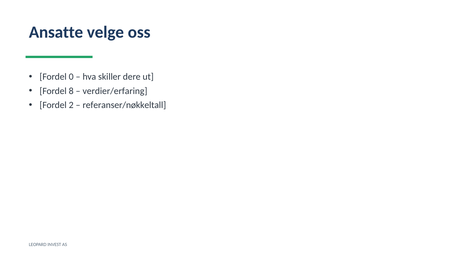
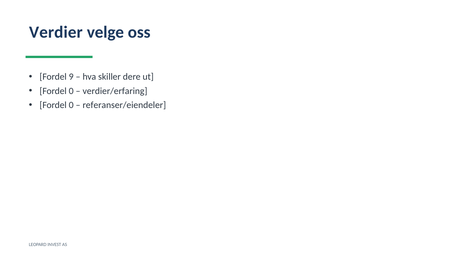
Ansatte: Ansatte -> Verdier (56, 32)
0: 0 -> 9 (71, 77)
8: 8 -> 0 (71, 91)
2: 2 -> 0 (71, 105)
referanser/nøkkeltall: referanser/nøkkeltall -> referanser/eiendeler (124, 105)
